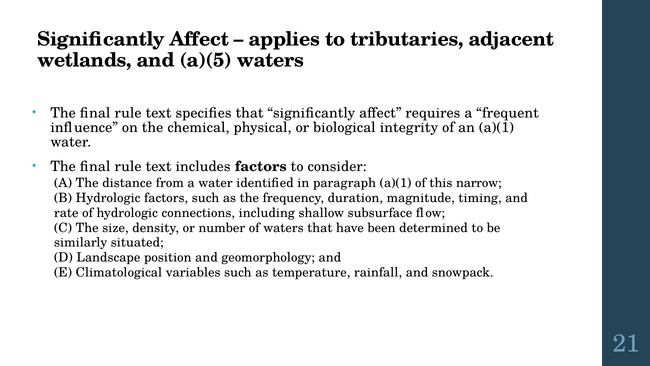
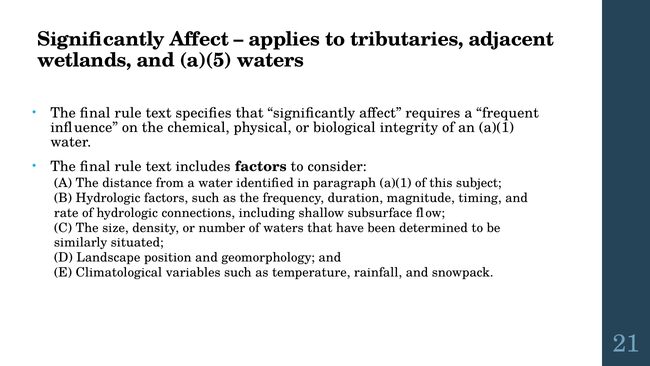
narrow: narrow -> subject (479, 183)
